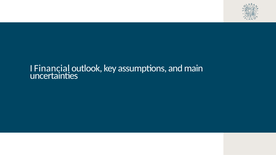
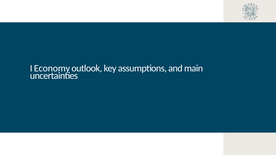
Financial: Financial -> Economy (52, 68)
